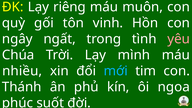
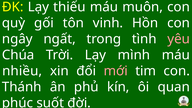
riêng: riêng -> thiếu (69, 7)
mới colour: light blue -> pink (116, 71)
ngoa: ngoa -> quan (174, 87)
